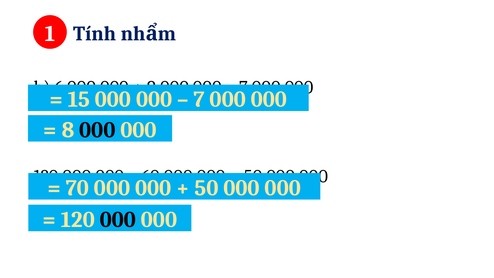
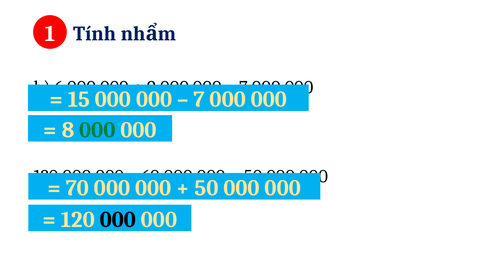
000 colour: black -> green (97, 130)
